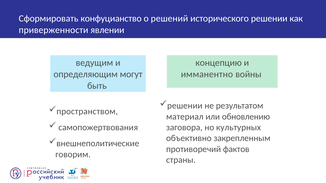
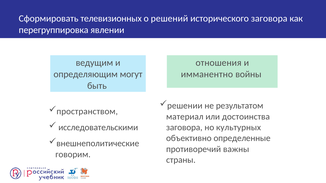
конфуцианство: конфуцианство -> телевизионных (111, 19)
исторического решении: решении -> заговора (269, 19)
приверженности: приверженности -> перегруппировка (54, 30)
концепцию: концепцию -> отношения (219, 63)
обновлению: обновлению -> достоинства (246, 117)
самопожертвования: самопожертвования -> исследовательскими (98, 128)
закрепленным: закрепленным -> определенные (242, 138)
фактов: фактов -> важны (236, 149)
